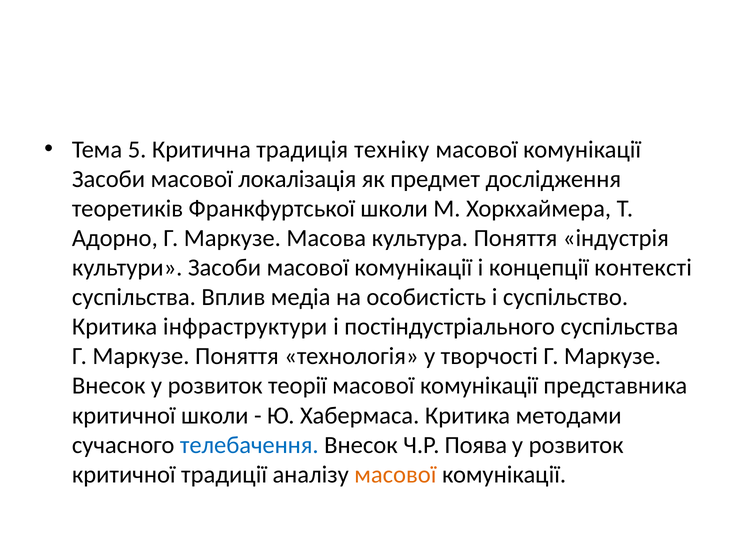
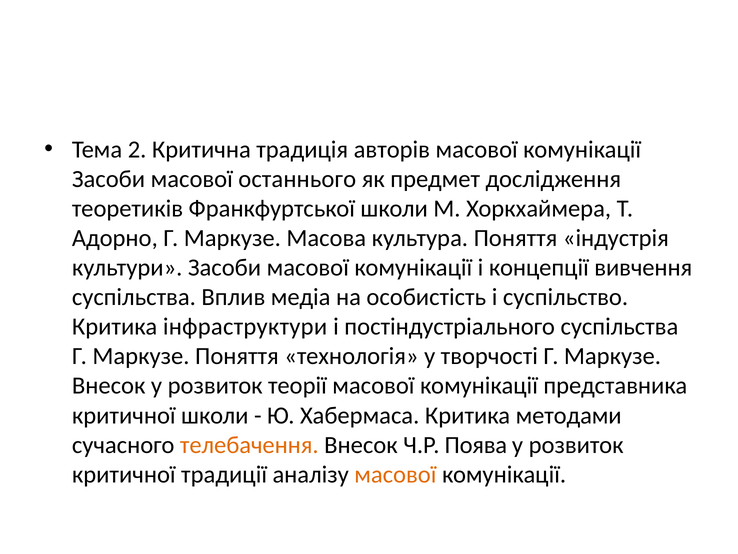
5: 5 -> 2 (137, 149)
техніку: техніку -> авторів (392, 149)
локалізація: локалізація -> останнього (297, 179)
контексті: контексті -> вивчення (643, 267)
телебачення colour: blue -> orange (249, 445)
